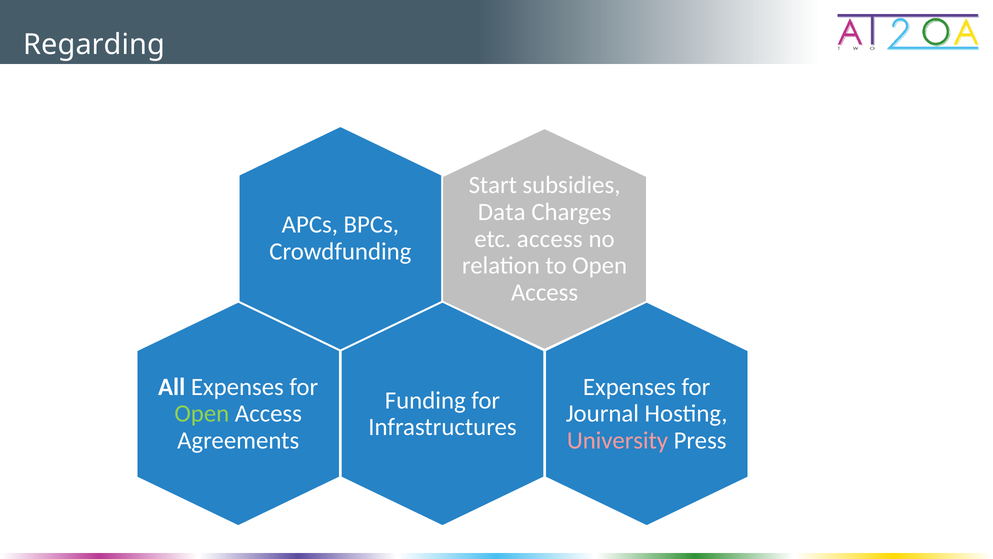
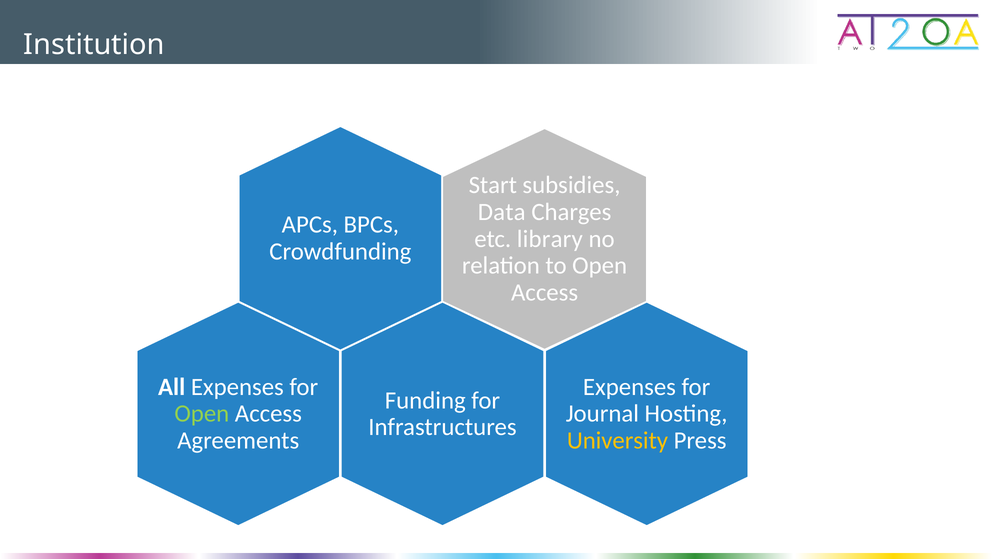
Regarding: Regarding -> Institution (94, 45)
etc access: access -> library (550, 239)
University colour: pink -> yellow (617, 440)
